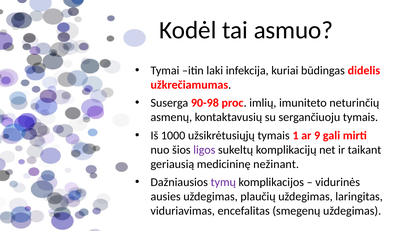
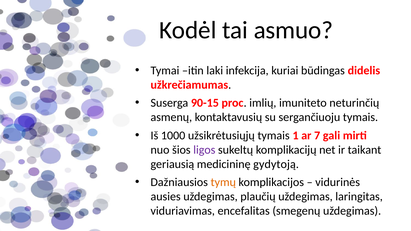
90-98: 90-98 -> 90-15 (205, 103)
9: 9 -> 7 (317, 136)
nežinant: nežinant -> gydytoją (276, 164)
tymų colour: purple -> orange (223, 182)
